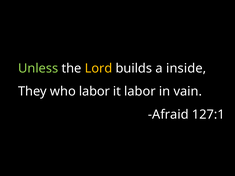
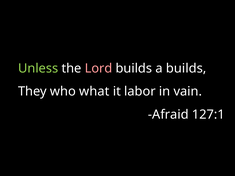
Lord colour: yellow -> pink (98, 68)
a inside: inside -> builds (186, 68)
who labor: labor -> what (94, 92)
